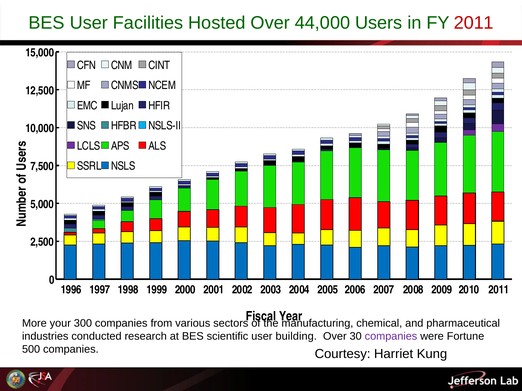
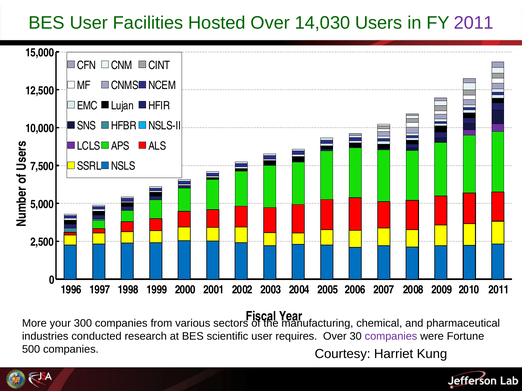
44,000: 44,000 -> 14,030 (322, 23)
2011 colour: red -> purple (474, 23)
building: building -> requires (296, 337)
